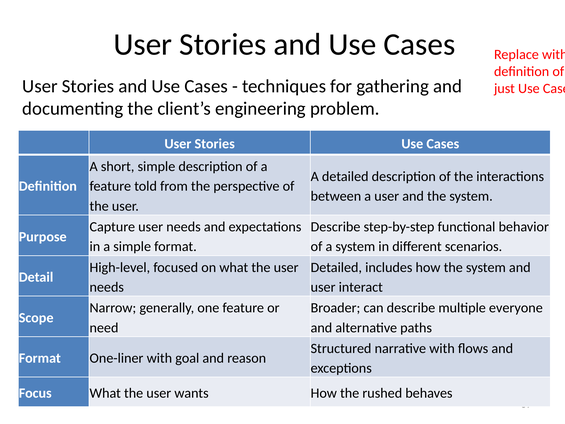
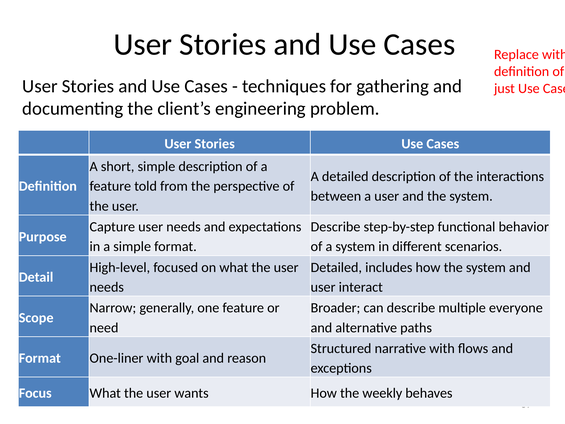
rushed: rushed -> weekly (382, 393)
